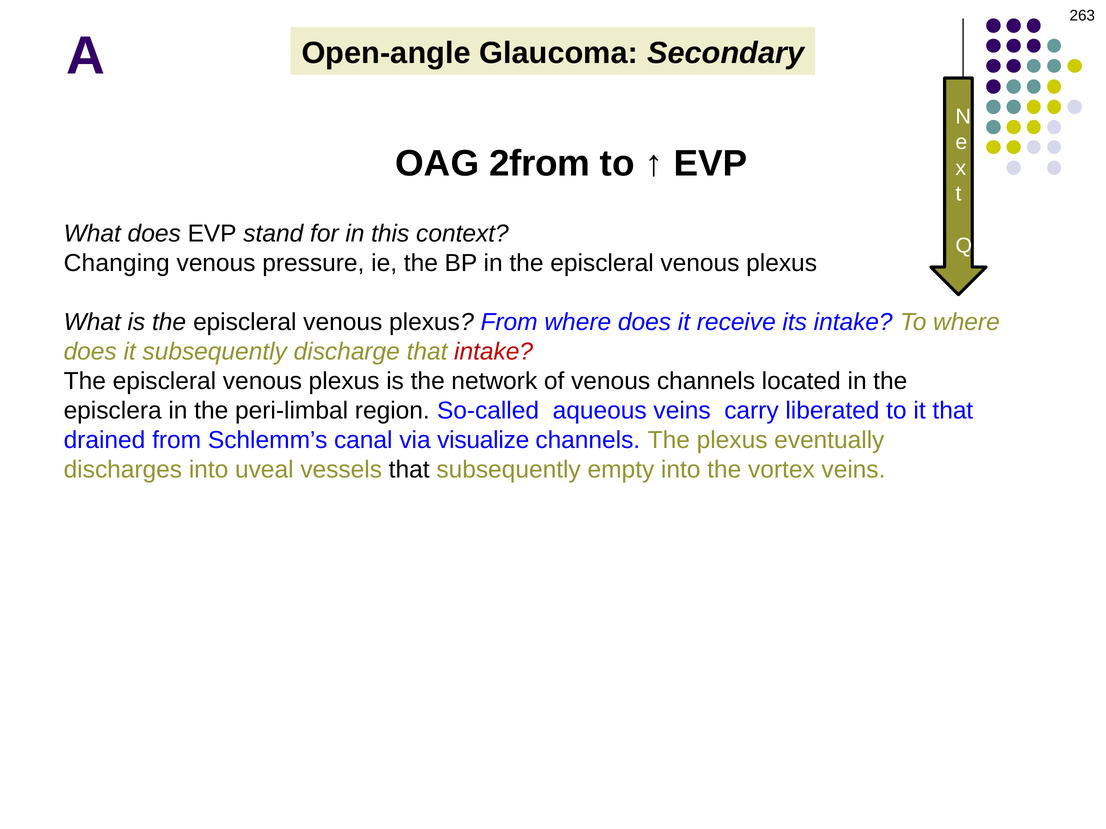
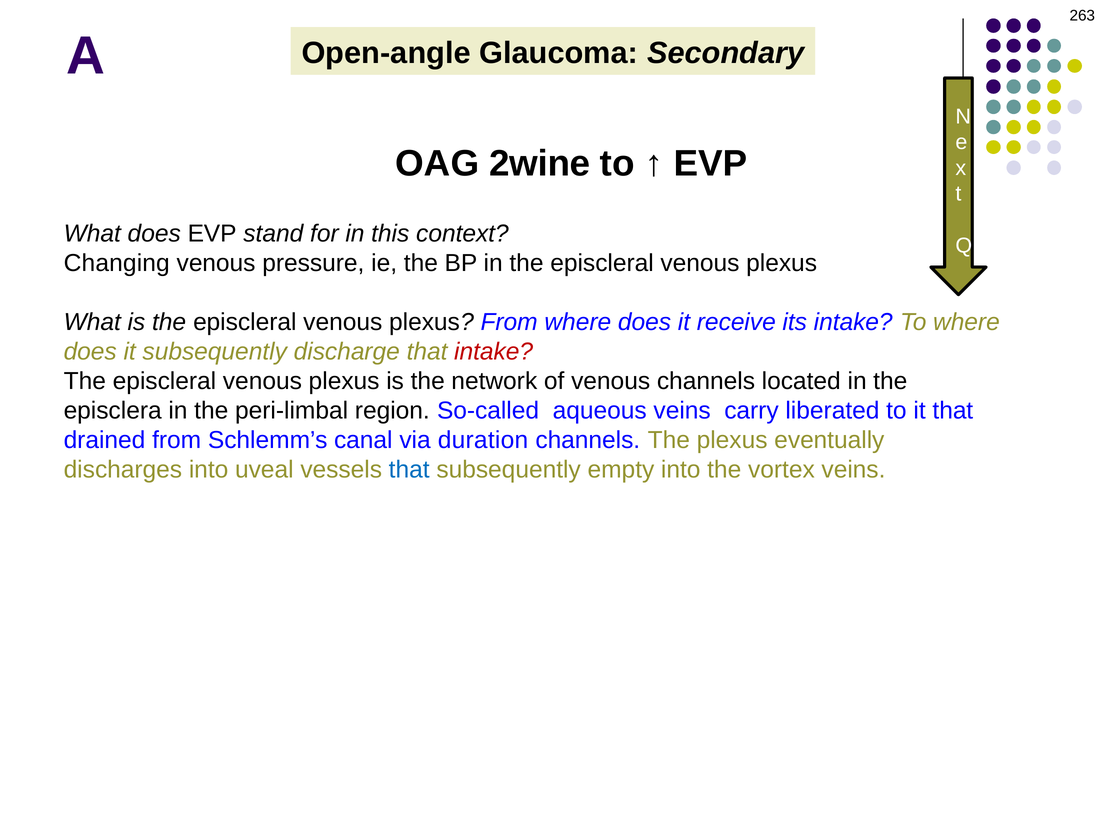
2from: 2from -> 2wine (540, 163)
visualize: visualize -> duration (483, 440)
that colour: black -> blue (409, 470)
